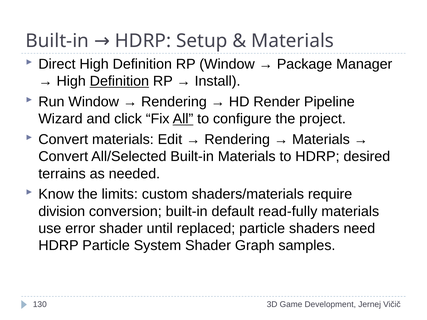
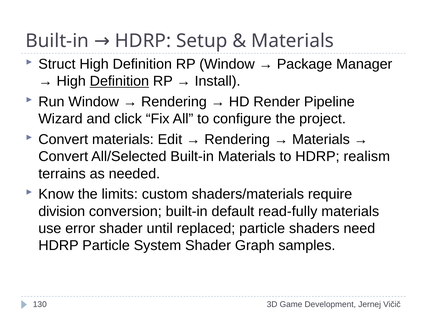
Direct: Direct -> Struct (57, 64)
All underline: present -> none (183, 119)
desired: desired -> realism (367, 157)
